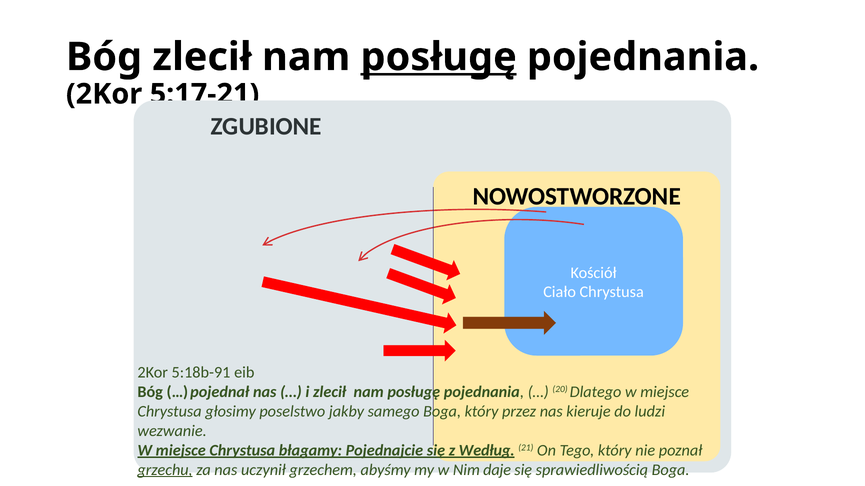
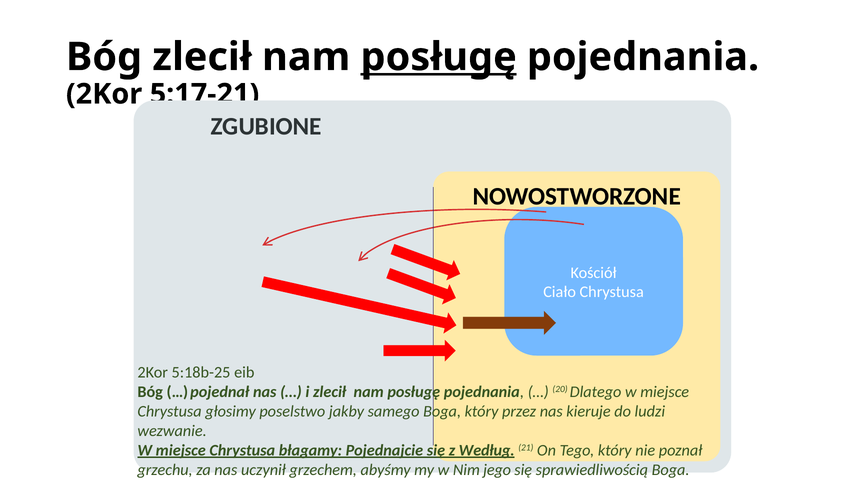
5:18b-91: 5:18b-91 -> 5:18b-25 (201, 373)
grzechu underline: present -> none (165, 470)
daje: daje -> jego (497, 470)
